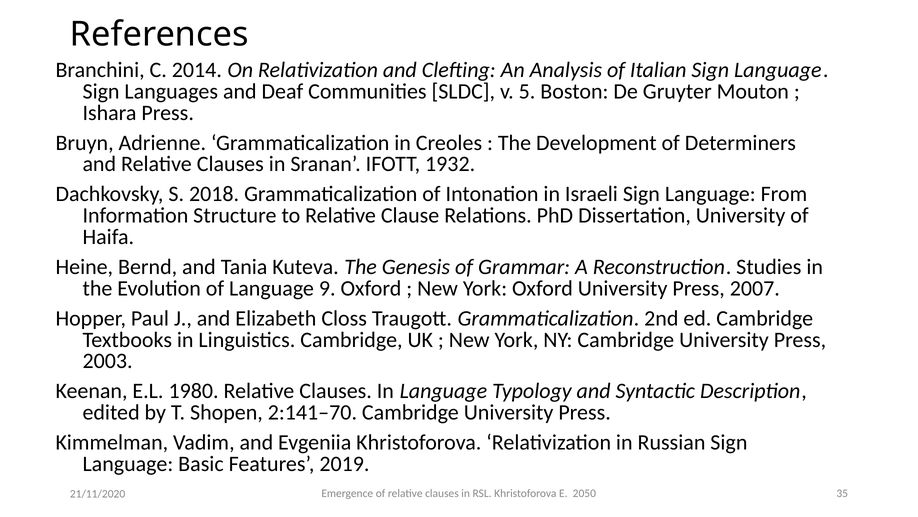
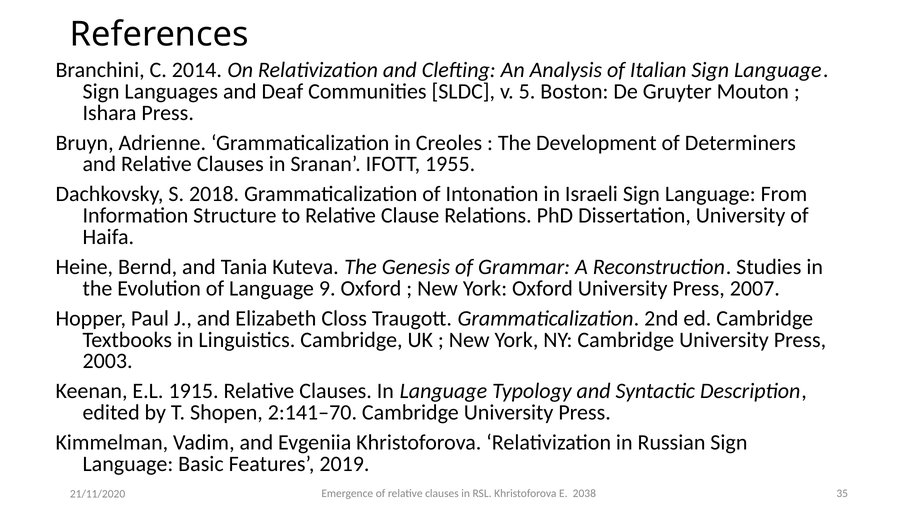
1932: 1932 -> 1955 (450, 164)
1980: 1980 -> 1915 (194, 391)
2050: 2050 -> 2038 (584, 493)
